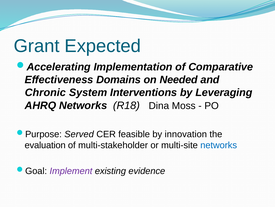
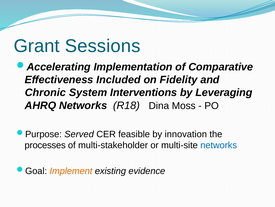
Expected: Expected -> Sessions (103, 46)
Domains: Domains -> Included (118, 80)
Needed: Needed -> Fidelity (179, 80)
evaluation: evaluation -> processes (45, 145)
Implement colour: purple -> orange (71, 170)
